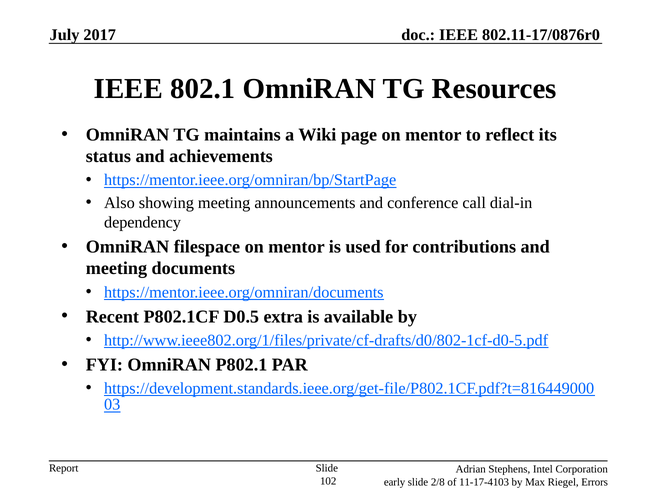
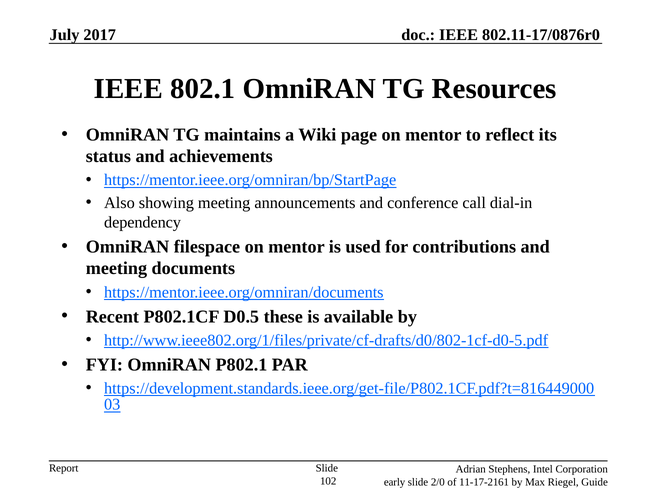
extra: extra -> these (283, 317)
2/8: 2/8 -> 2/0 (438, 482)
11-17-4103: 11-17-4103 -> 11-17-2161 (484, 482)
Errors: Errors -> Guide (595, 482)
